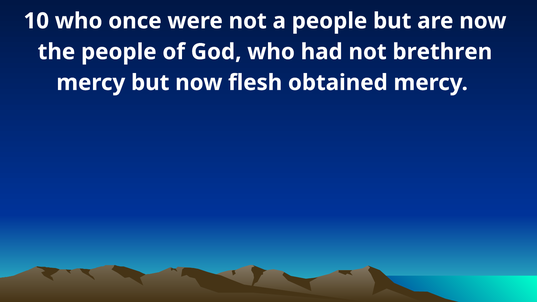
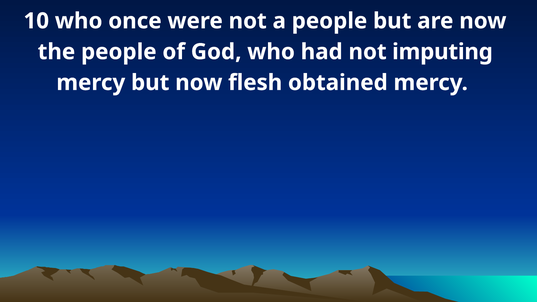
brethren: brethren -> imputing (442, 52)
